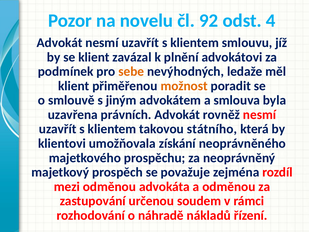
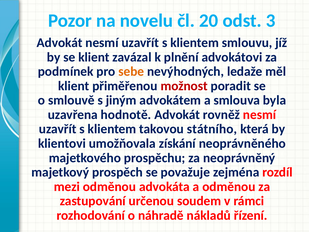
92: 92 -> 20 (209, 21)
4: 4 -> 3 (271, 21)
možnost colour: orange -> red (184, 86)
právních: právních -> hodnotě (126, 115)
